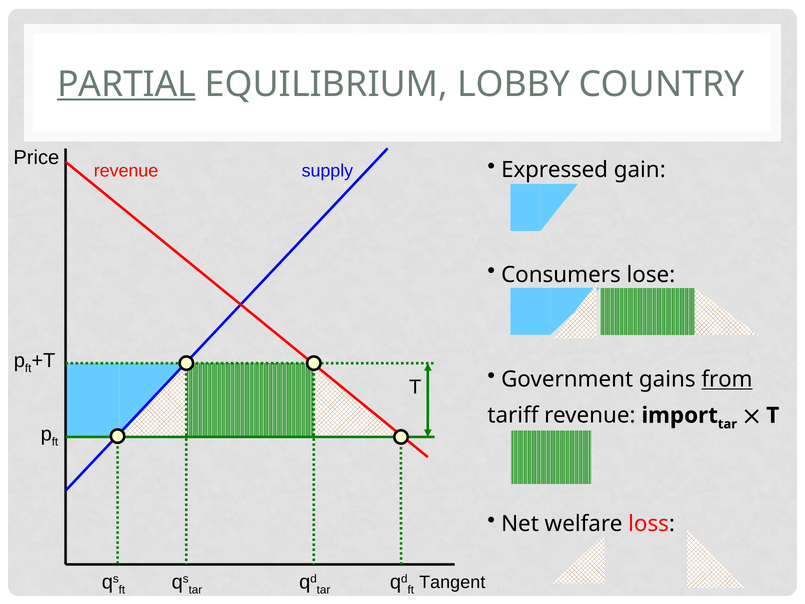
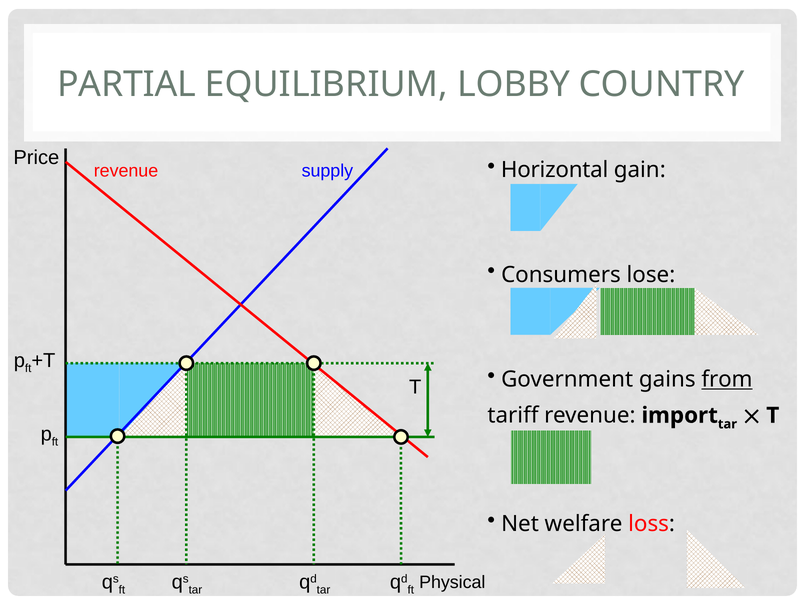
PARTIAL underline: present -> none (126, 84)
Expressed: Expressed -> Horizontal (555, 170)
Tangent: Tangent -> Physical (452, 582)
